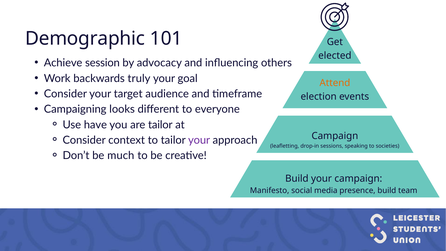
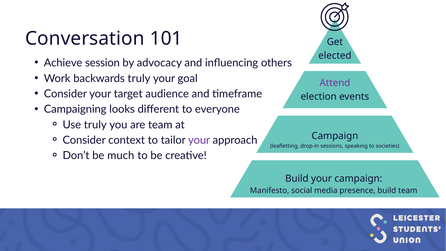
Demographic: Demographic -> Conversation (85, 39)
Attend colour: orange -> purple (335, 83)
Use have: have -> truly (95, 125)
are tailor: tailor -> team (160, 125)
